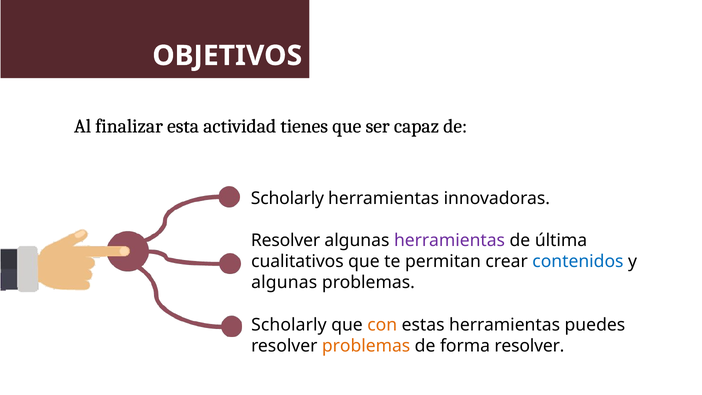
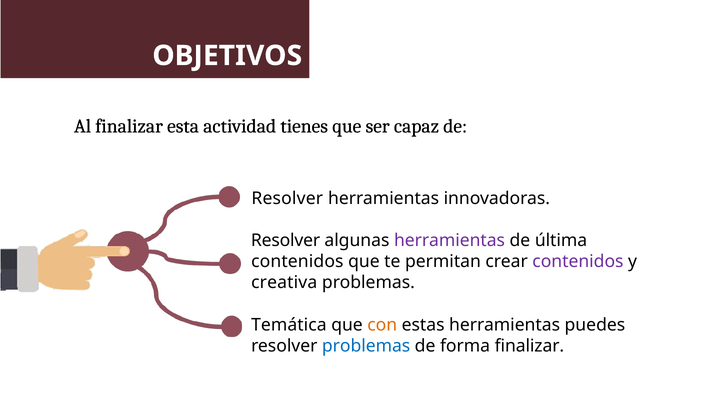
Scholarly: Scholarly -> Resolver (287, 198)
cualitativos: cualitativos -> contenidos (297, 261)
contenidos colour: blue -> purple (578, 261)
algunas: algunas -> creativa (284, 283)
Scholarly: Scholarly -> Temática (289, 325)
problemas colour: orange -> blue (366, 346)
forma resolver: resolver -> finalizar (529, 346)
